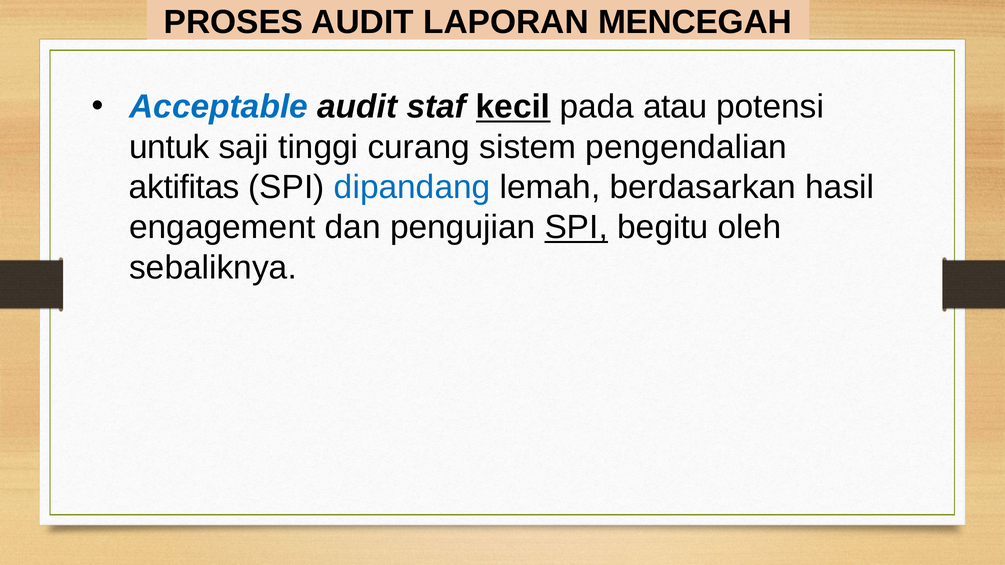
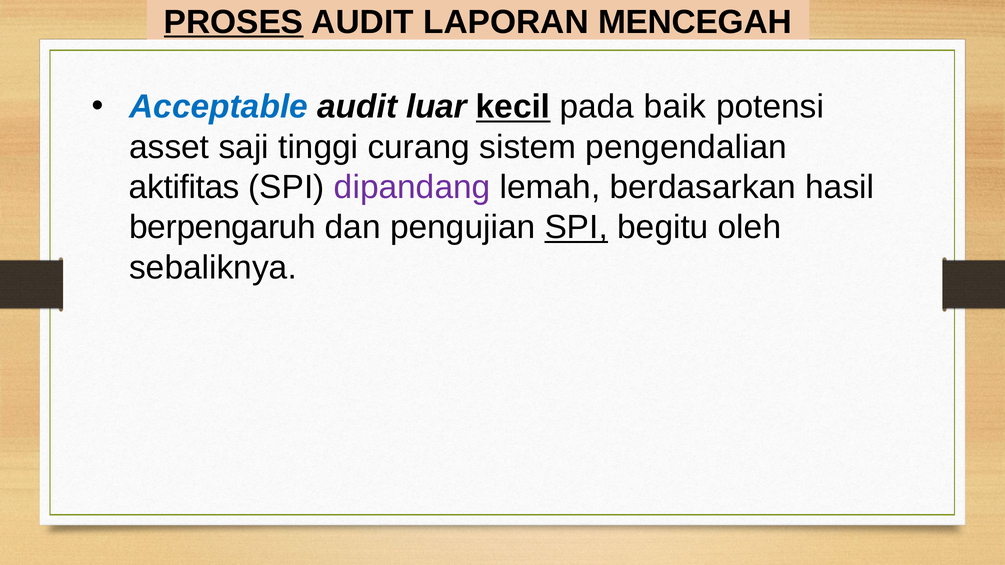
PROSES underline: none -> present (234, 22)
staf: staf -> luar (436, 107)
atau: atau -> baik (675, 107)
untuk: untuk -> asset (169, 147)
dipandang colour: blue -> purple (412, 187)
engagement: engagement -> berpengaruh (223, 228)
